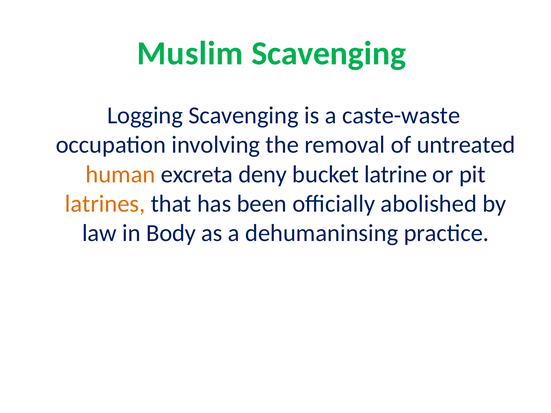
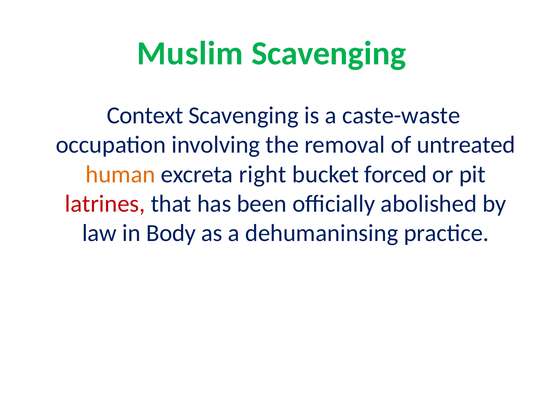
Logging: Logging -> Context (145, 116)
deny: deny -> right (263, 174)
latrine: latrine -> forced (396, 174)
latrines colour: orange -> red (105, 204)
